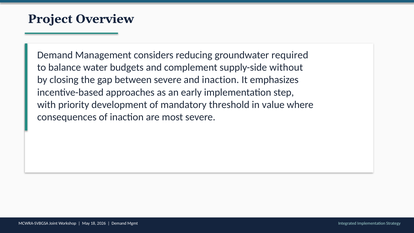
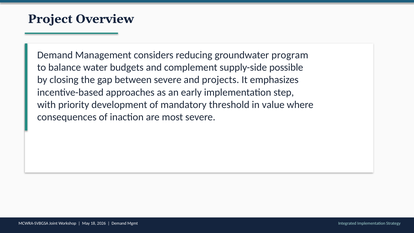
required: required -> program (290, 55)
without: without -> possible (286, 67)
and inaction: inaction -> projects (221, 80)
